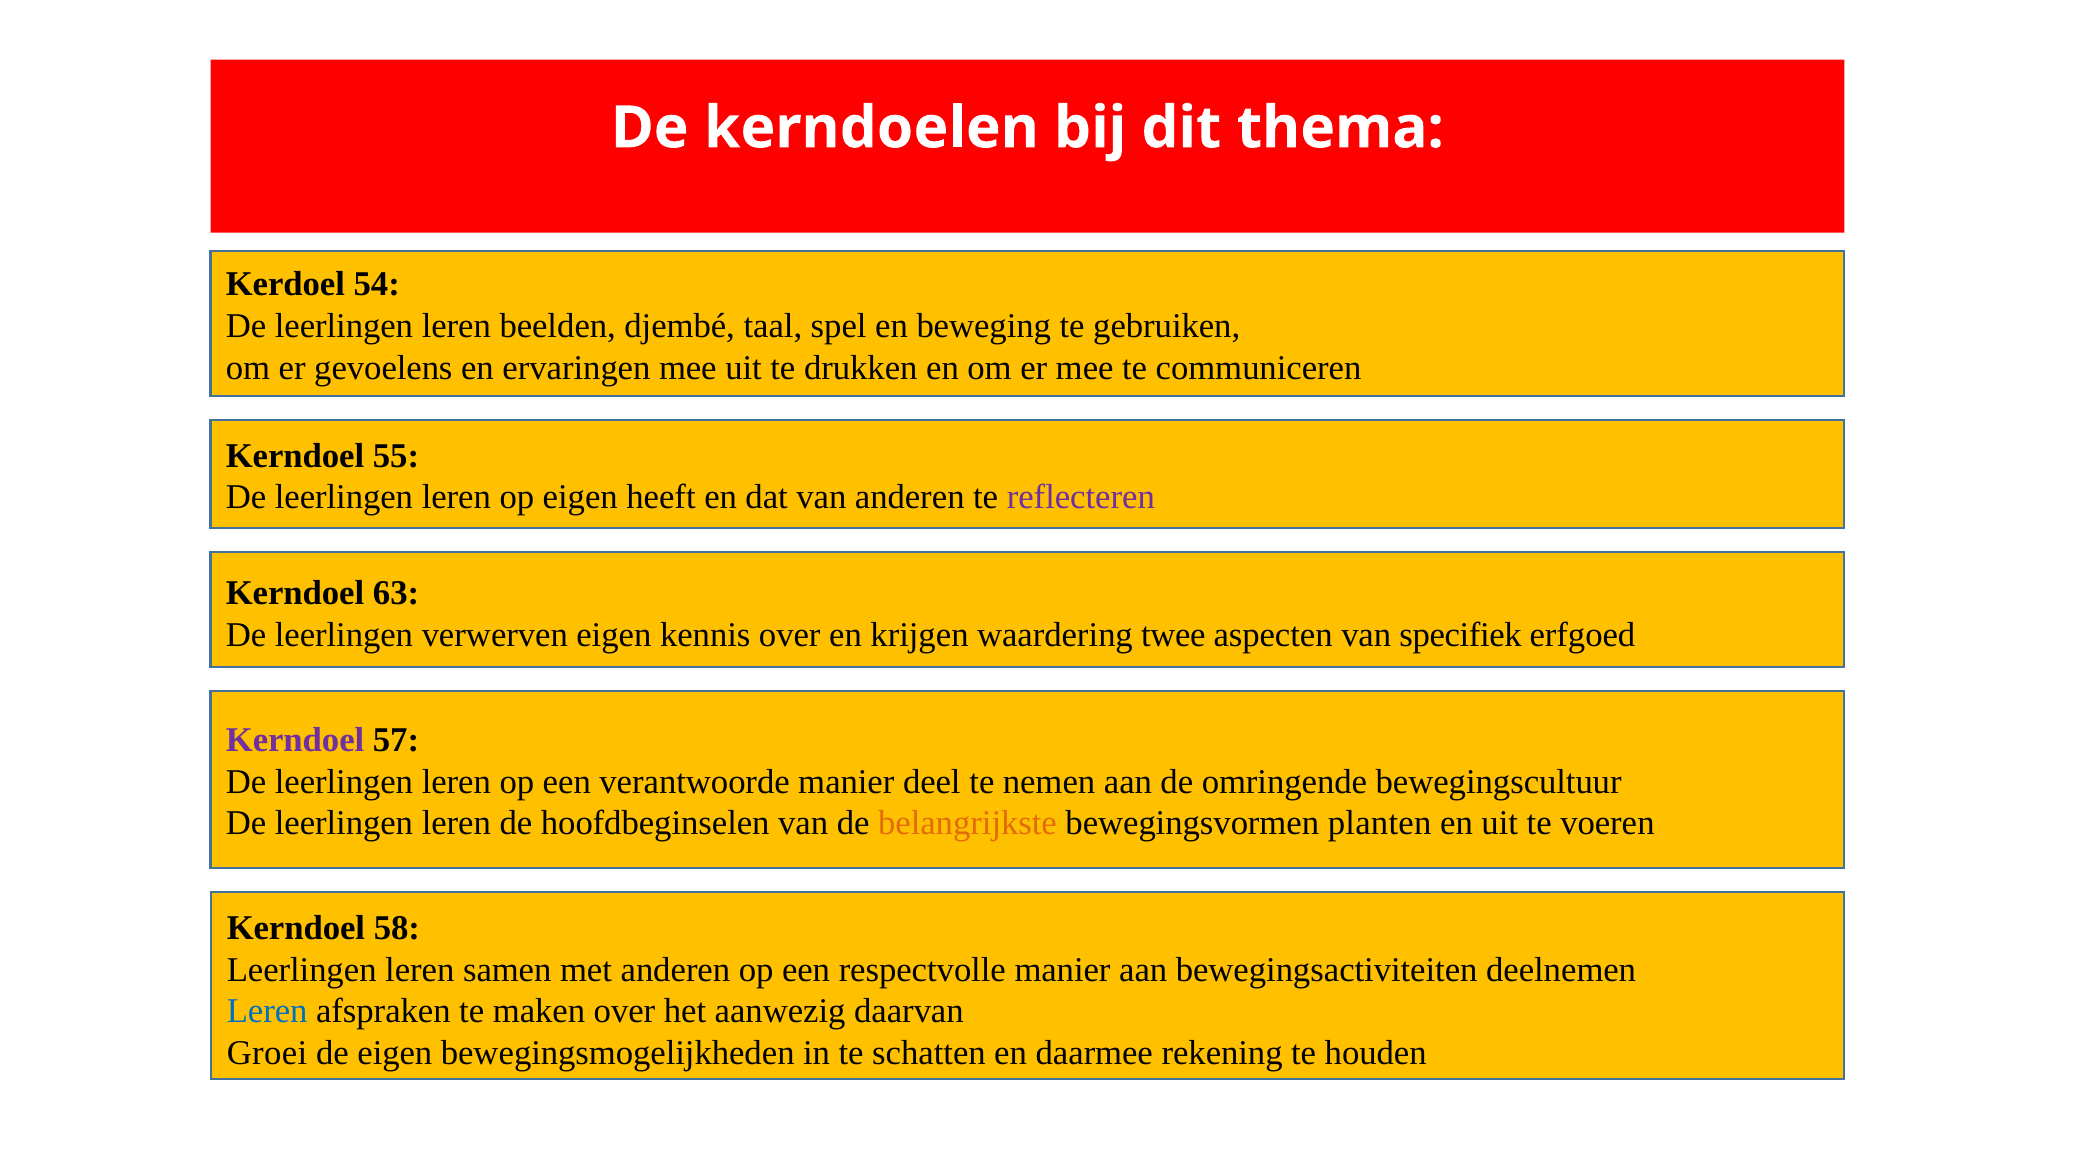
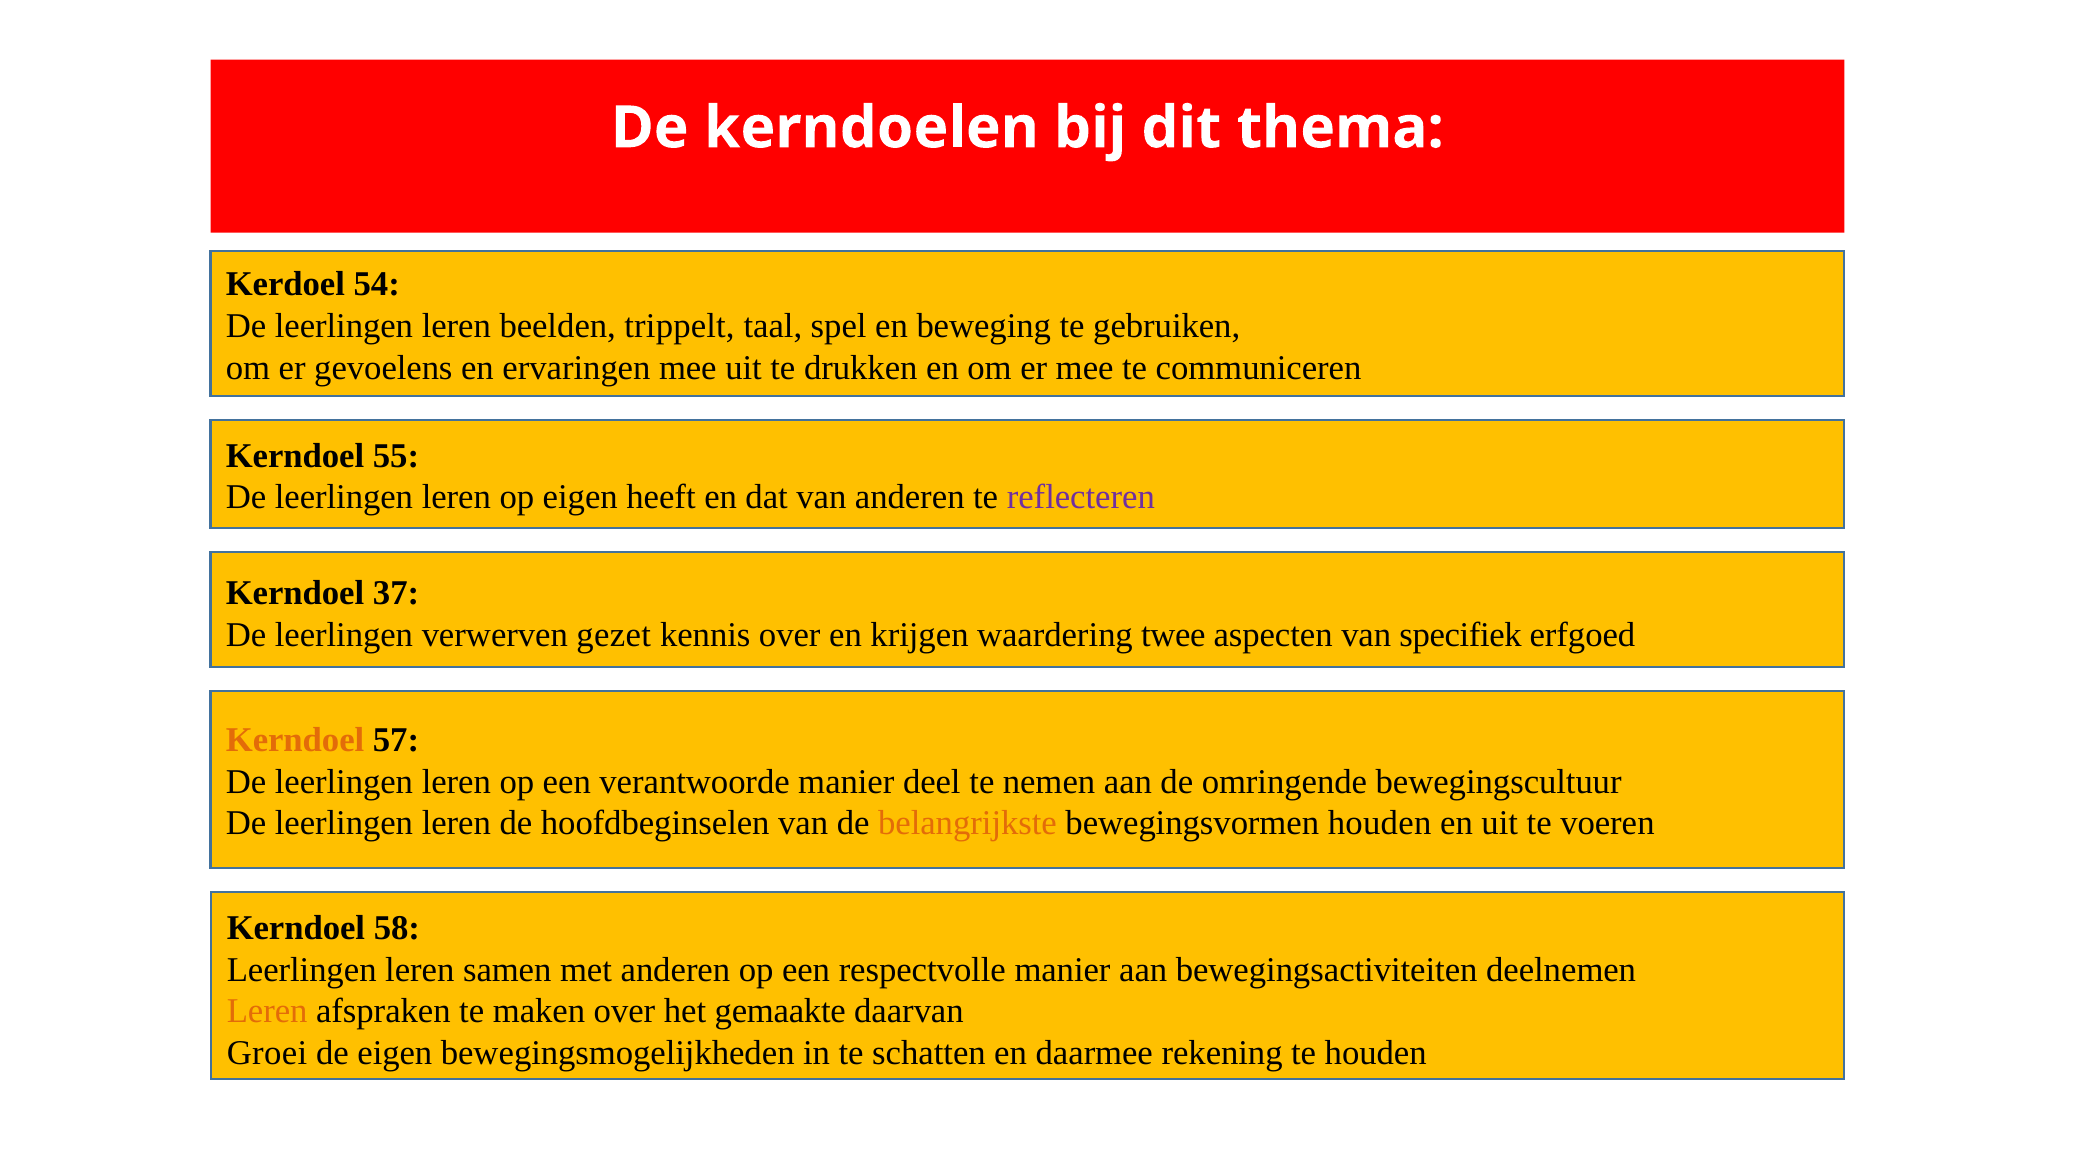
djembé: djembé -> trippelt (680, 326)
63: 63 -> 37 (396, 593)
verwerven eigen: eigen -> gezet (614, 635)
Kerndoel colour: purple -> orange (295, 740)
bewegingsvormen planten: planten -> houden (1380, 823)
Leren colour: blue -> orange (267, 1011)
aanwezig: aanwezig -> gemaakte (780, 1011)
